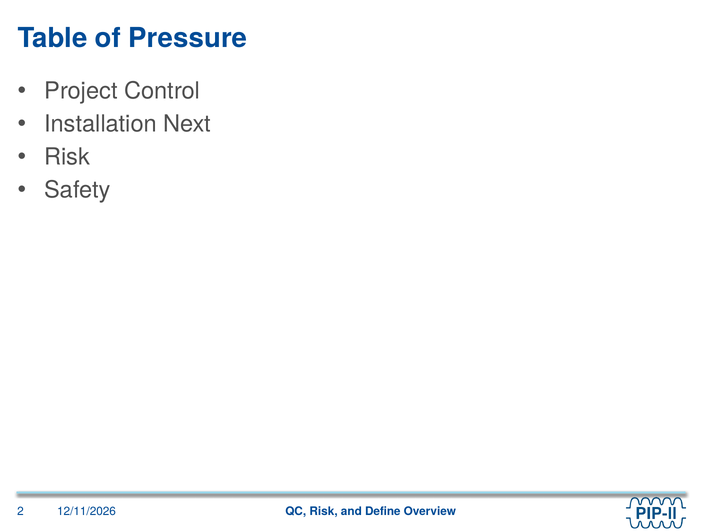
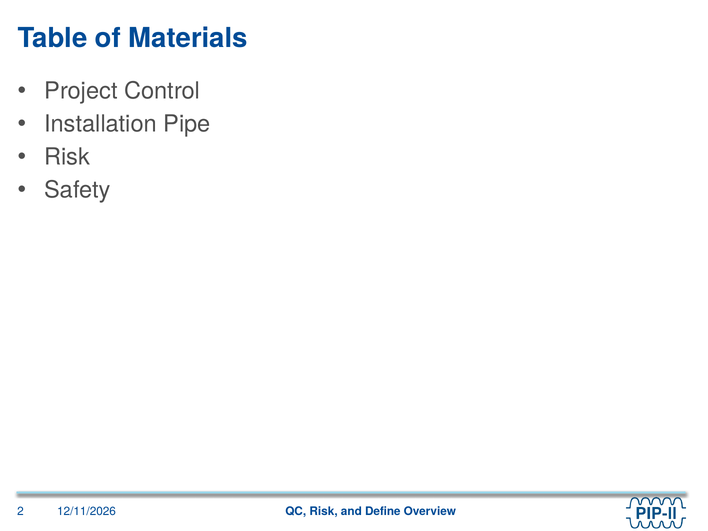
Pressure: Pressure -> Materials (188, 38)
Next: Next -> Pipe (187, 124)
